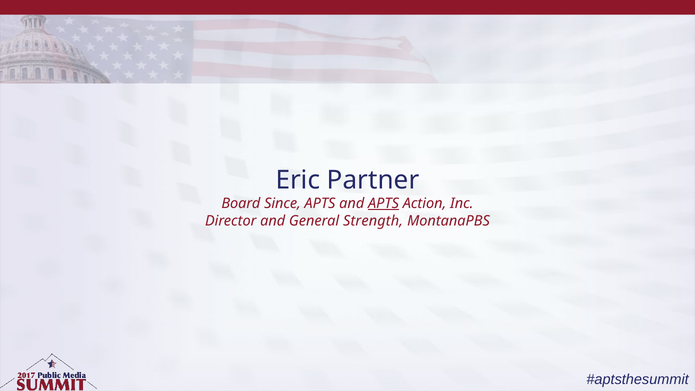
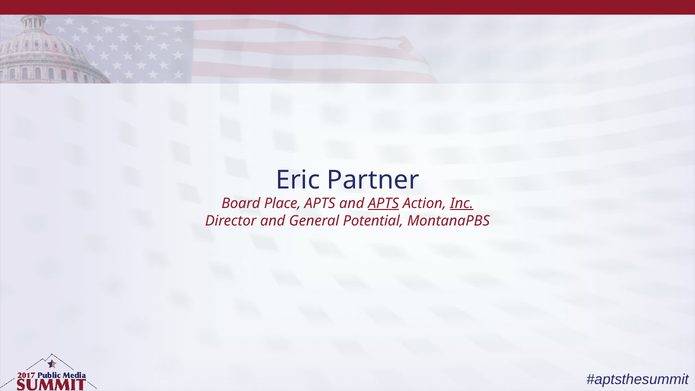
Since: Since -> Place (283, 203)
Inc underline: none -> present (462, 203)
Strength: Strength -> Potential (373, 221)
